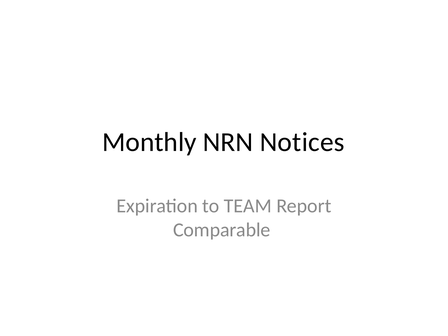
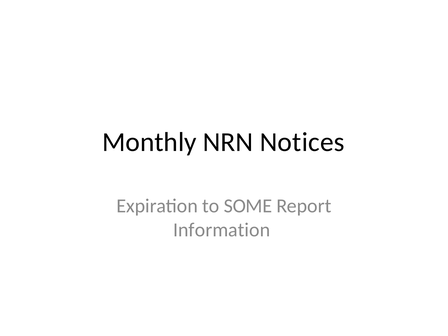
TEAM: TEAM -> SOME (248, 206)
Comparable: Comparable -> Information (222, 230)
